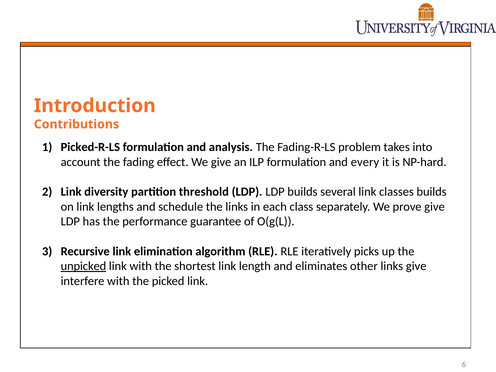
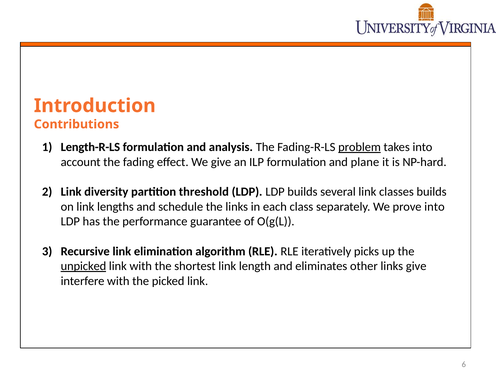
Picked-R-LS: Picked-R-LS -> Length-R-LS (90, 147)
problem underline: none -> present (360, 147)
every: every -> plane (365, 162)
prove give: give -> into (434, 207)
